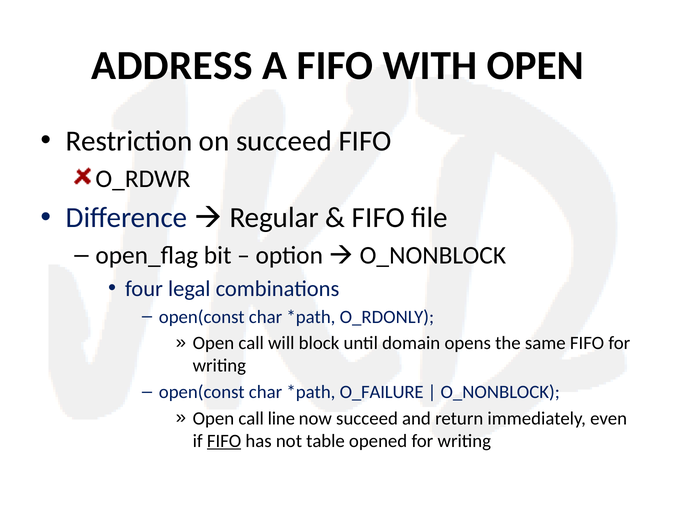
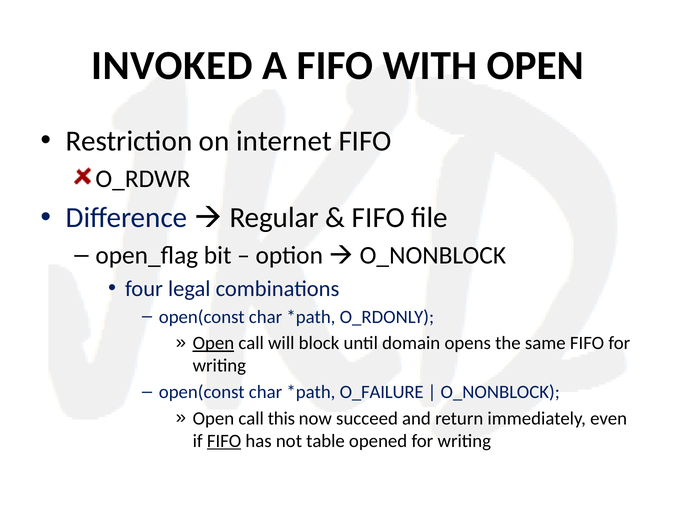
ADDRESS: ADDRESS -> INVOKED (172, 65)
on succeed: succeed -> internet (284, 141)
Open underline: none -> present (213, 343)
line: line -> this (281, 418)
